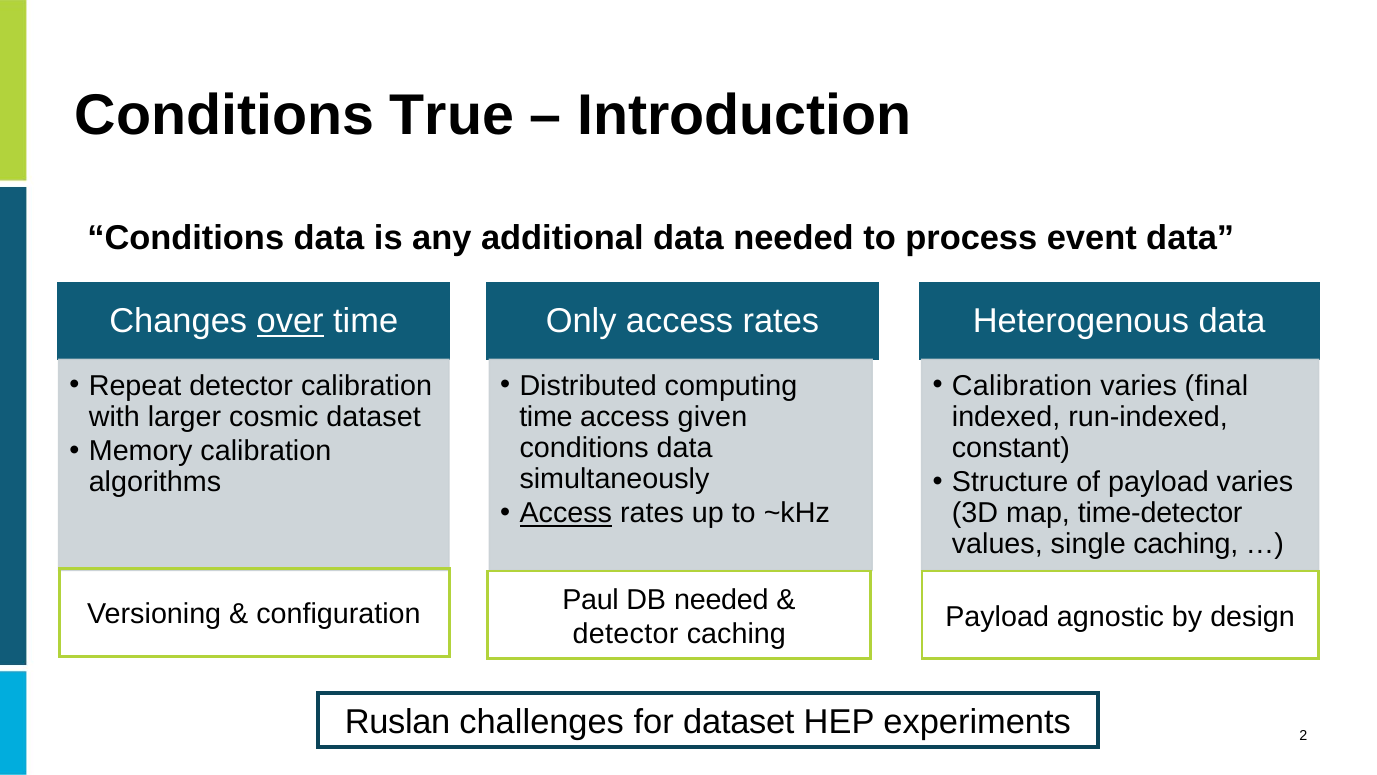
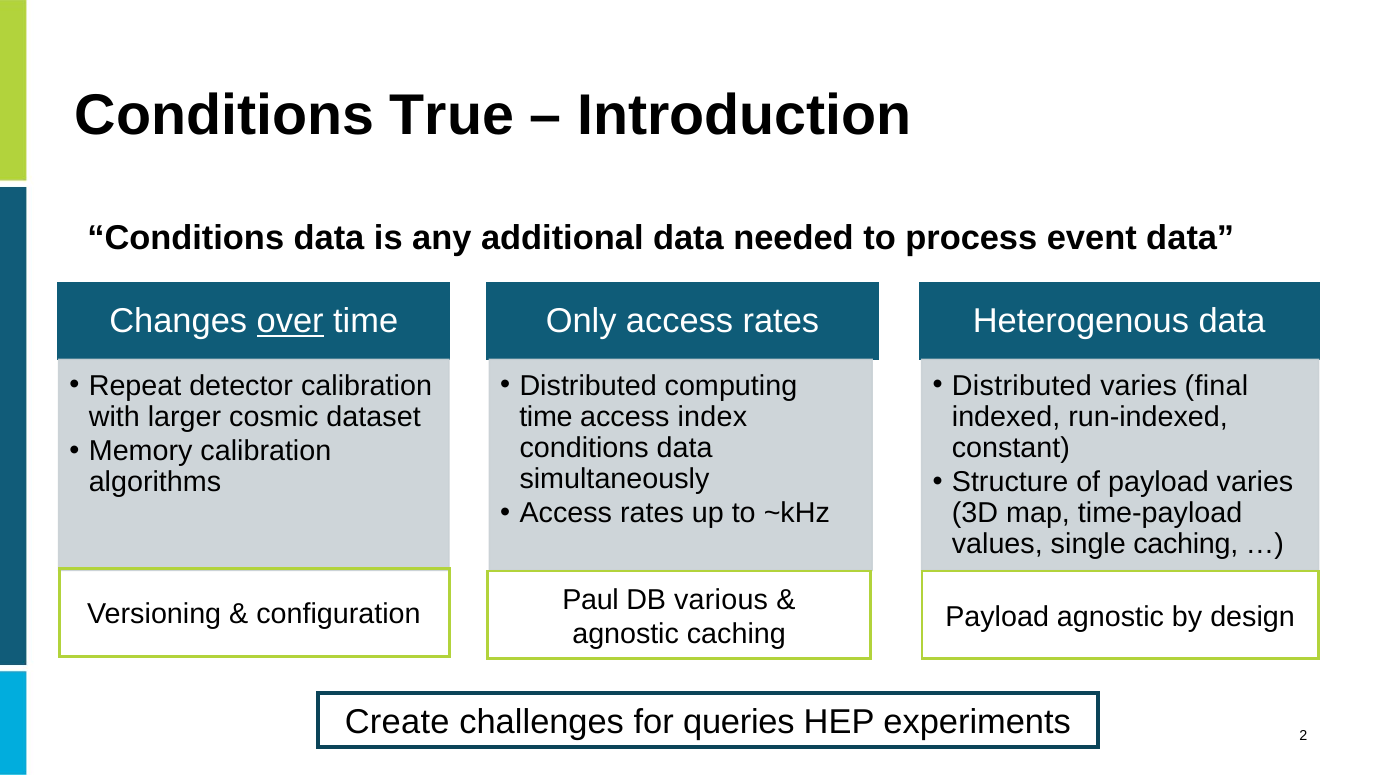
Calibration: Calibration -> Distributed (1022, 385)
given: given -> index (712, 416)
Access underline: present -> none (566, 513)
time-detector: time-detector -> time-payload (1160, 513)
DB needed: needed -> various (721, 599)
detector: detector -> agnostic (626, 634)
Ruslan: Ruslan -> Create (397, 722)
for dataset: dataset -> queries (739, 722)
